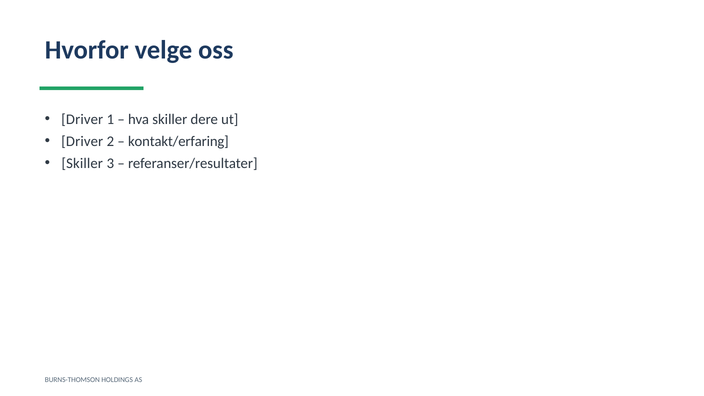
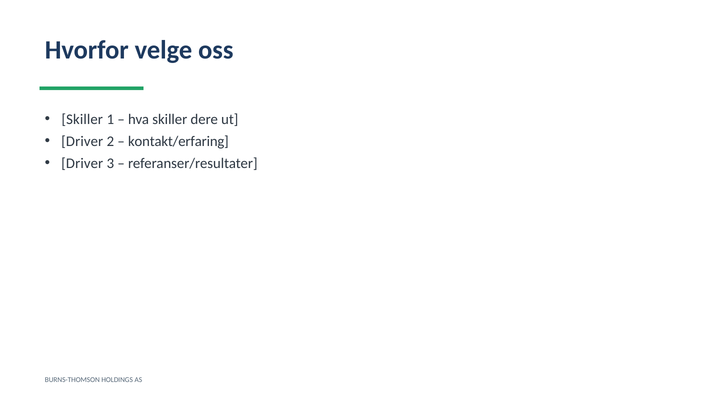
Driver: Driver -> Skiller (82, 119)
Skiller: Skiller -> Driver (82, 163)
